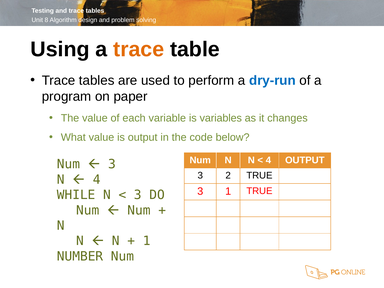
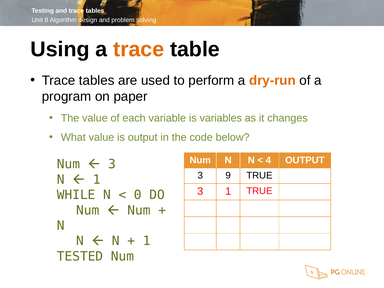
dry-run colour: blue -> orange (272, 81)
2: 2 -> 9 (228, 175)
4: 4 -> 1 (97, 180)
3: 3 -> 0 (138, 195)
NUMBER: NUMBER -> TESTED (80, 256)
